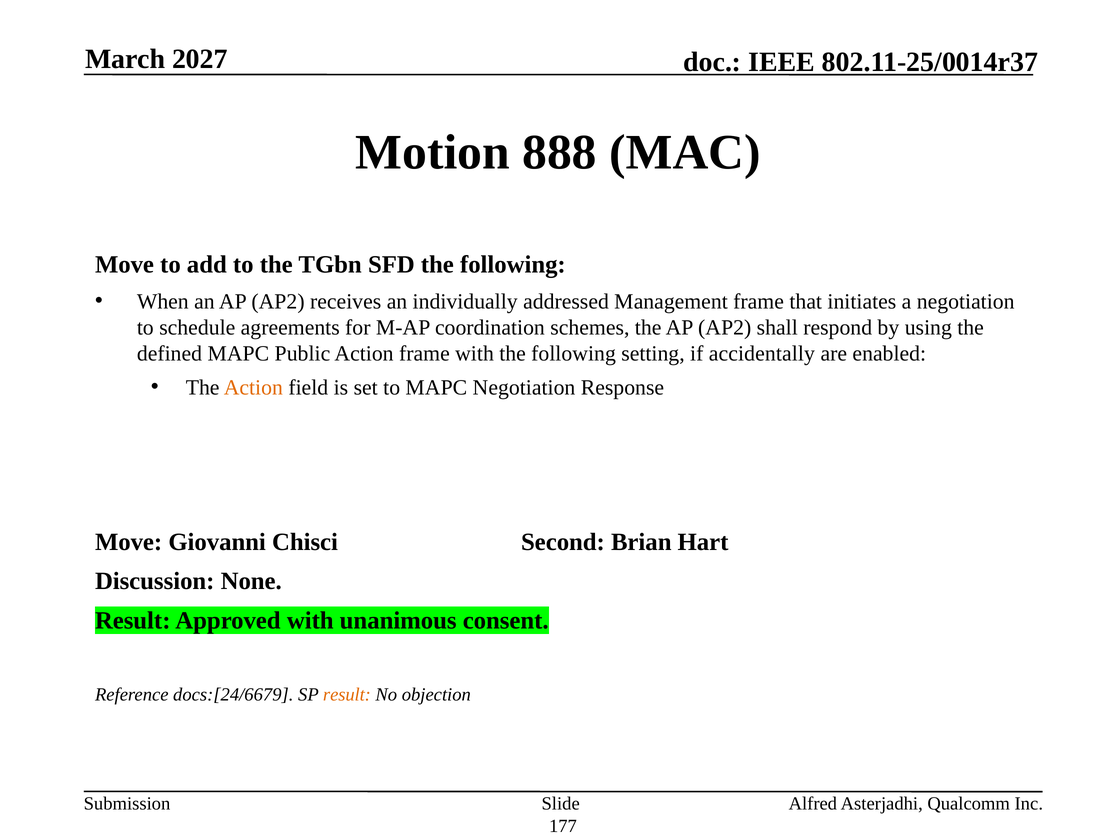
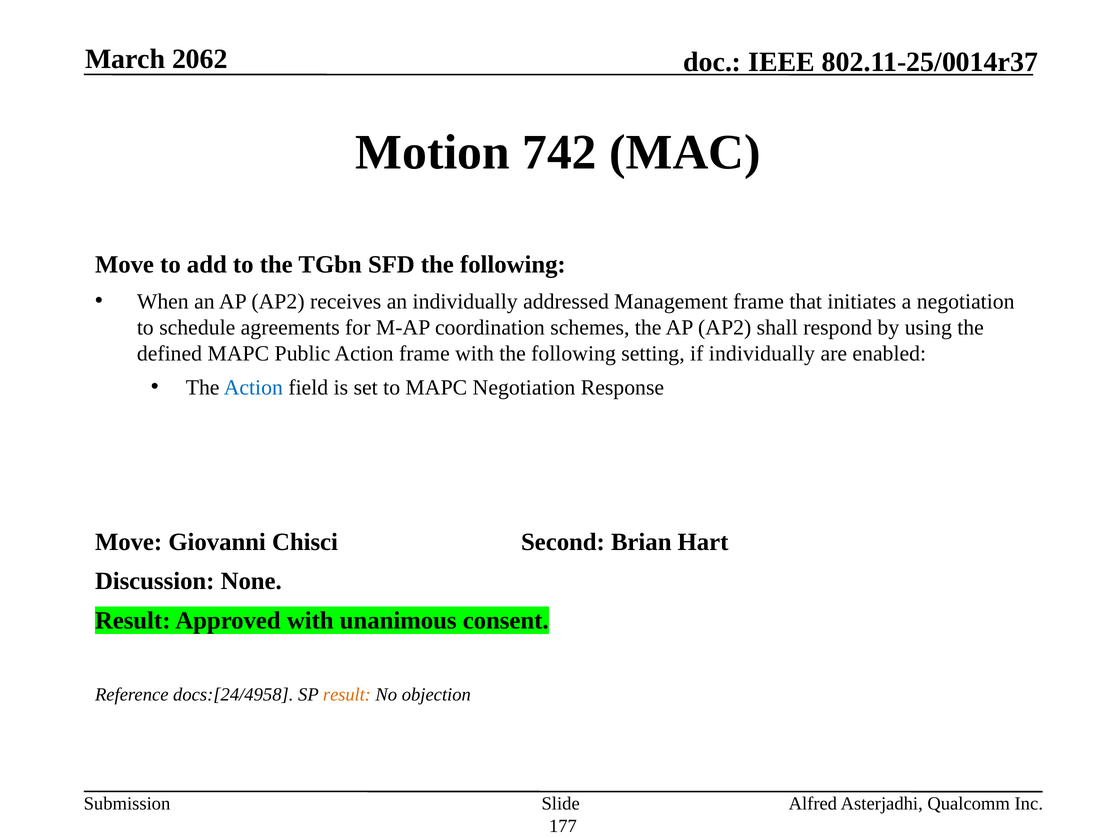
2027: 2027 -> 2062 (200, 59)
888: 888 -> 742 (559, 152)
if accidentally: accidentally -> individually (762, 353)
Action colour: orange -> blue (253, 387)
docs:[24/6679: docs:[24/6679 -> docs:[24/4958 (233, 694)
